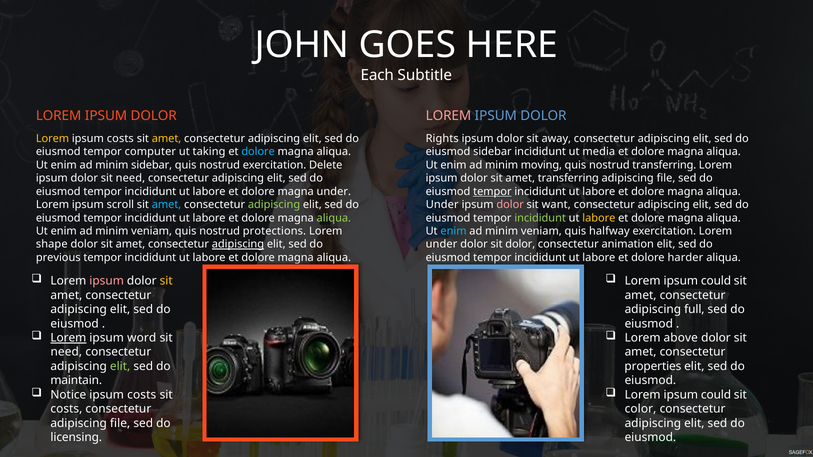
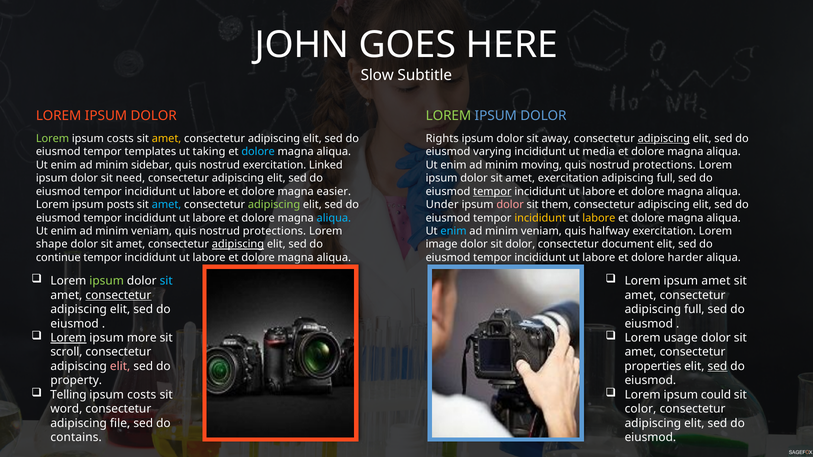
Each: Each -> Slow (377, 75)
LOREM colour: pink -> light green (448, 116)
Lorem colour: yellow -> light green (53, 139)
adipiscing underline: none -> present (664, 139)
computer: computer -> templates (150, 152)
eiusmod sidebar: sidebar -> varying (492, 152)
Delete: Delete -> Linked (326, 165)
transferring: transferring -> protections (664, 165)
amet transferring: transferring -> exercitation (568, 178)
file: file -> full (666, 178)
magna under: under -> easier (334, 192)
scroll: scroll -> posts (120, 205)
want: want -> them (556, 205)
aliqua colour: light green -> light blue (334, 218)
incididunt colour: light green -> yellow (540, 218)
under: under -> image (442, 244)
animation: animation -> document (628, 244)
previous: previous -> continue (58, 258)
ipsum colour: pink -> light green (107, 281)
sit colour: yellow -> light blue (166, 281)
could: could -> amet (716, 281)
consectetur underline: none -> present (118, 295)
word: word -> more (142, 338)
above: above -> usage (681, 338)
need: need -> scroll (66, 352)
elit colour: light green -> pink (120, 367)
sed underline: none -> present (717, 367)
maintain: maintain -> property (76, 381)
Notice: Notice -> Telling (68, 395)
costs: costs -> word (66, 409)
licensing: licensing -> contains (76, 438)
